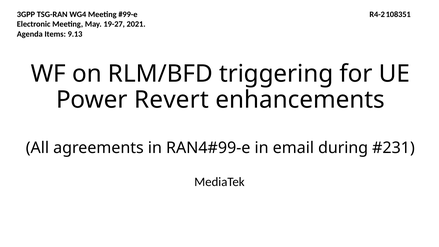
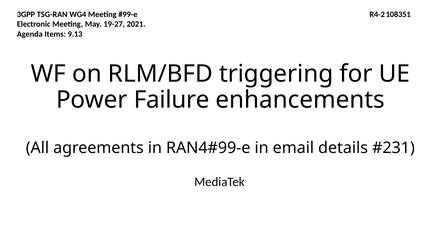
Revert: Revert -> Failure (172, 100)
during: during -> details (343, 148)
